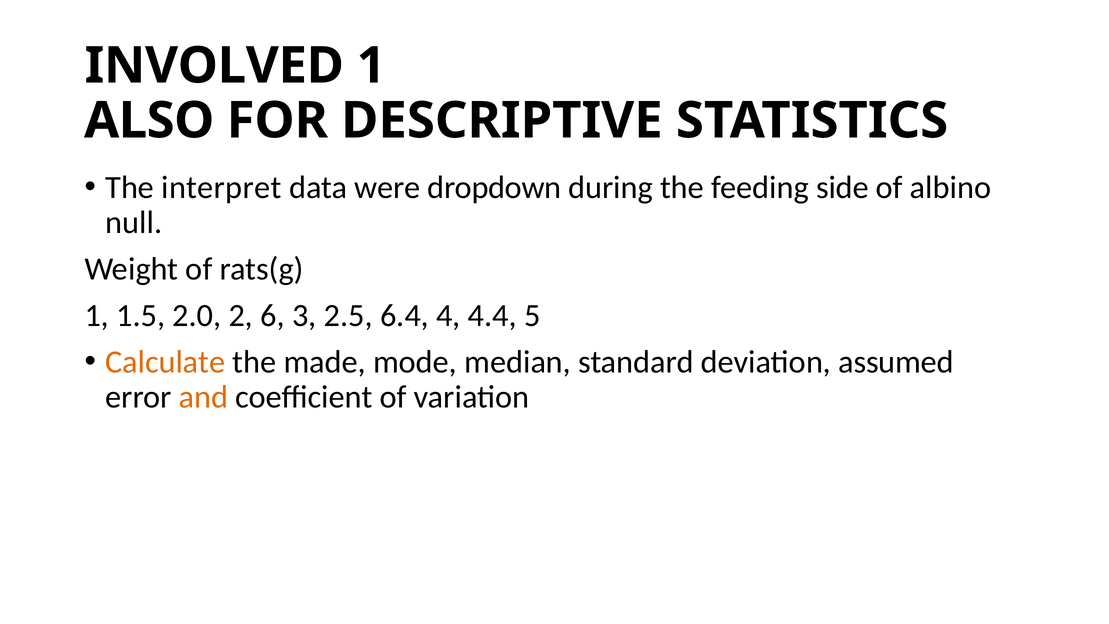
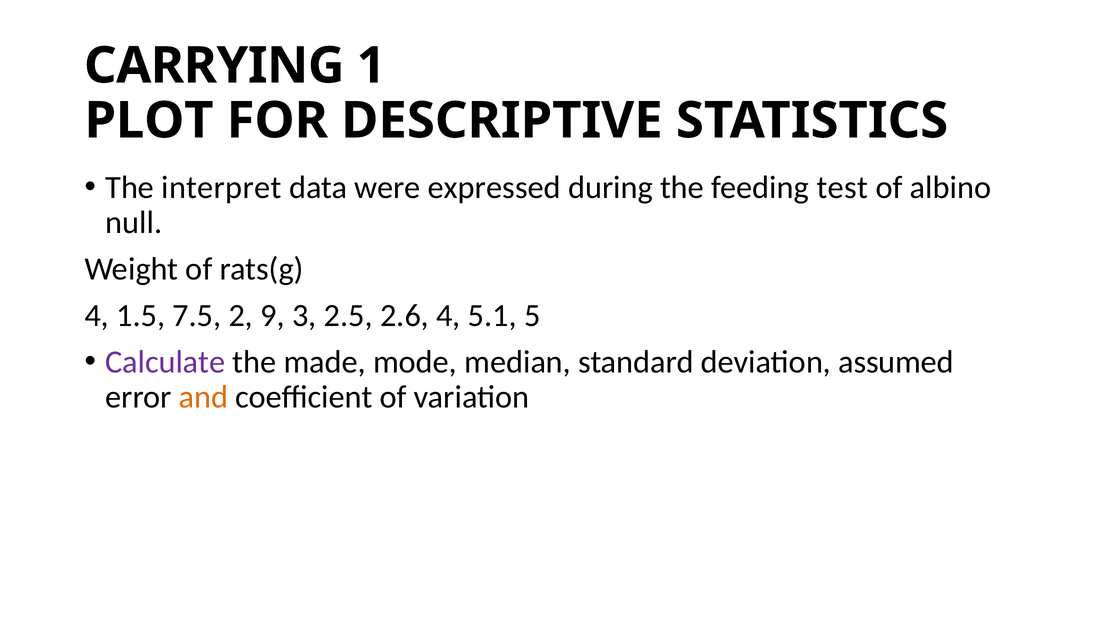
INVOLVED: INVOLVED -> CARRYING (214, 66)
ALSO: ALSO -> PLOT (149, 121)
dropdown: dropdown -> expressed (494, 188)
side: side -> test (842, 188)
1: 1 -> 4 (97, 315)
2.0: 2.0 -> 7.5 (197, 315)
6: 6 -> 9 (273, 315)
6.4: 6.4 -> 2.6 (404, 315)
4.4: 4.4 -> 5.1 (492, 315)
Calculate colour: orange -> purple (165, 362)
